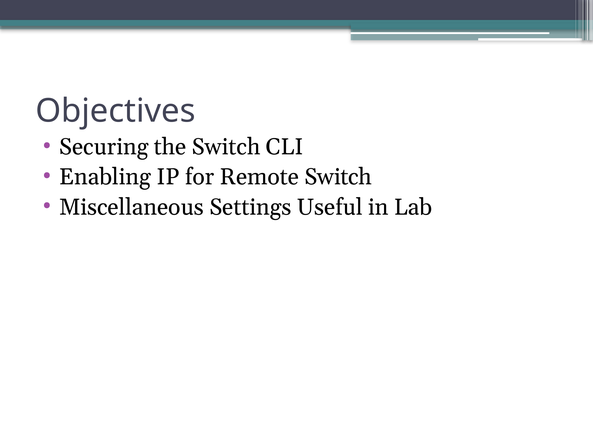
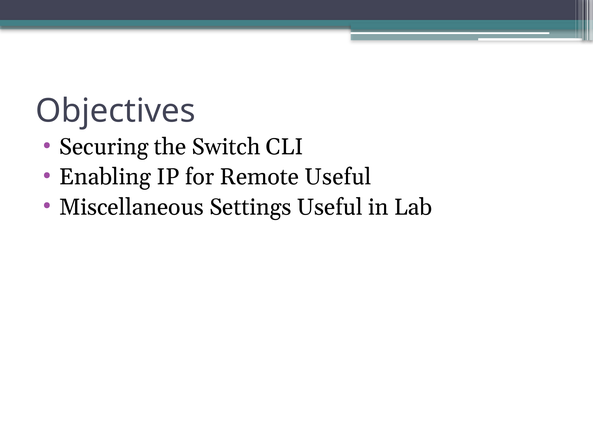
Remote Switch: Switch -> Useful (338, 177)
